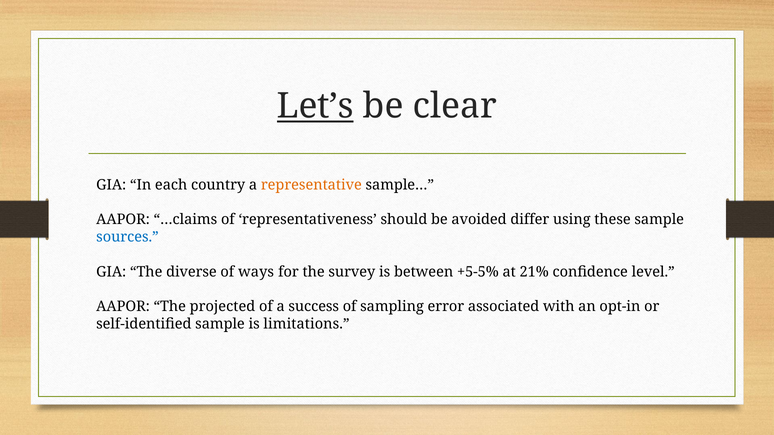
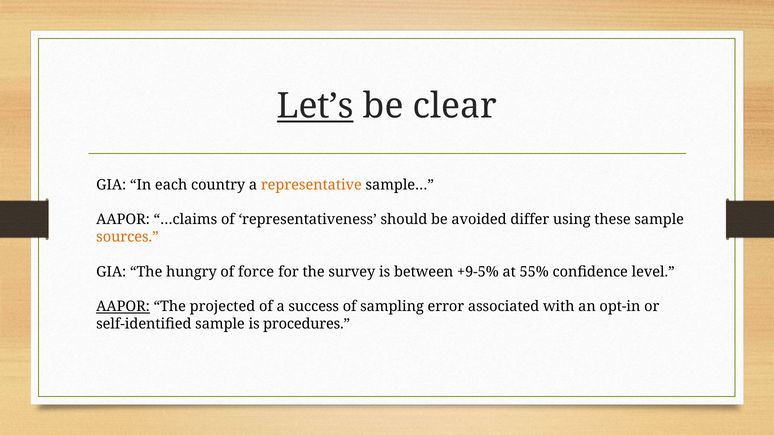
sources colour: blue -> orange (127, 237)
diverse: diverse -> hungry (191, 272)
ways: ways -> force (256, 272)
+5-5%: +5-5% -> +9-5% (478, 272)
21%: 21% -> 55% (534, 272)
AAPOR underline: none -> present (123, 307)
limitations: limitations -> procedures (307, 324)
